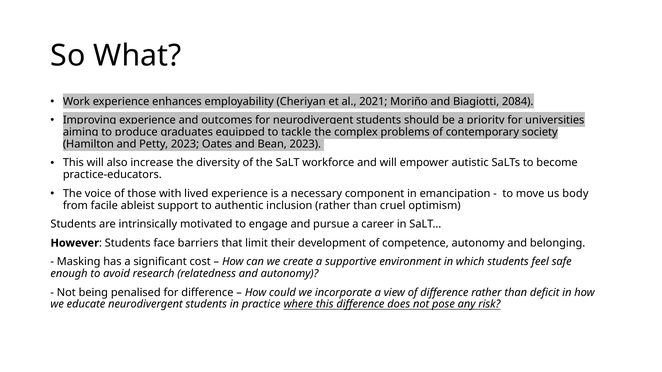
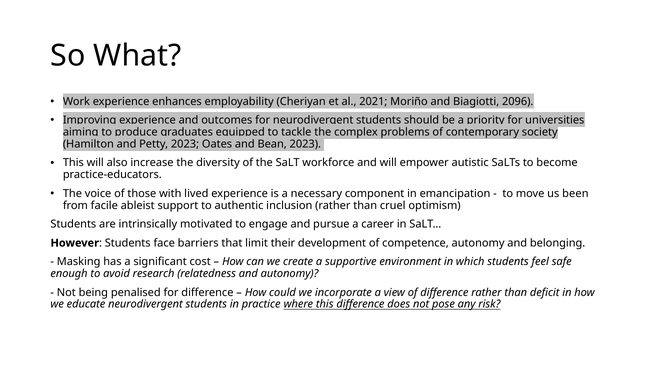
2084: 2084 -> 2096 (518, 102)
body: body -> been (575, 194)
